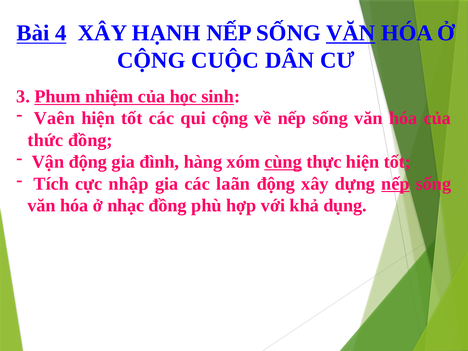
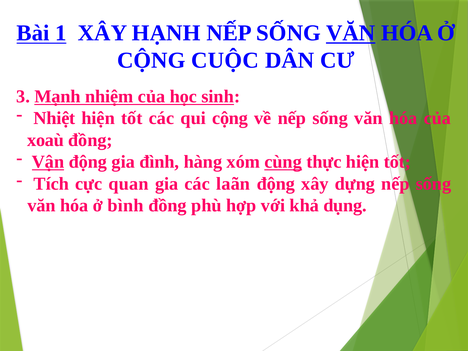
4: 4 -> 1 (61, 33)
Phum: Phum -> Mạnh (58, 96)
Vaên: Vaên -> Nhiệt (55, 118)
thức: thức -> xoaù (46, 140)
Vận underline: none -> present (48, 162)
nhập: nhập -> quan (129, 184)
nếp underline: present -> none (395, 184)
nhạc: nhạc -> bình (126, 206)
